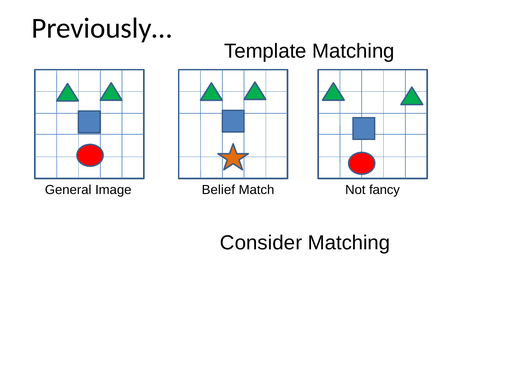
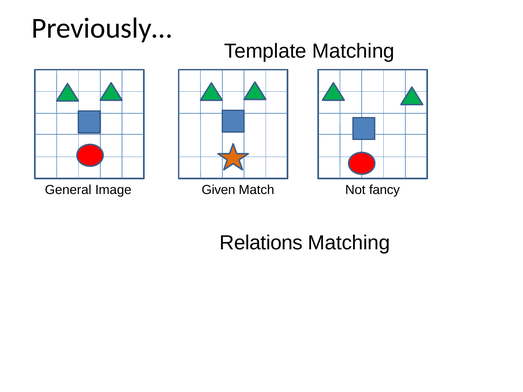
Belief: Belief -> Given (218, 190)
Consider: Consider -> Relations (261, 243)
